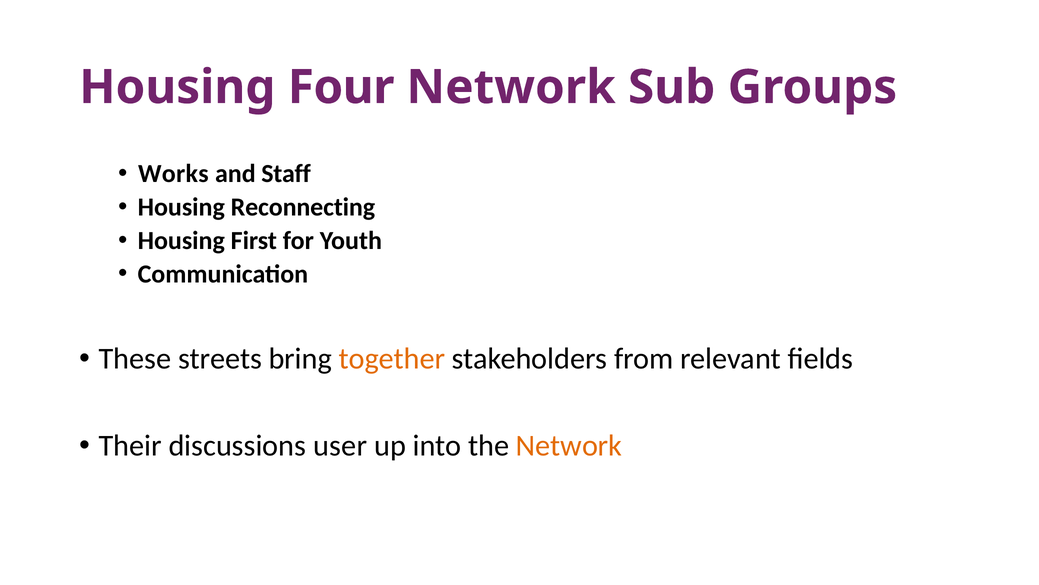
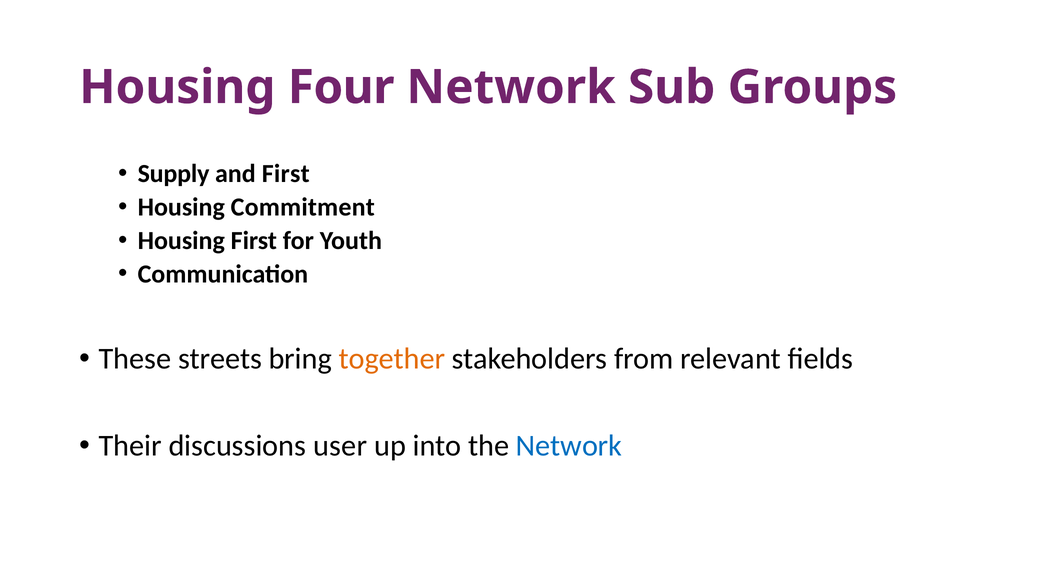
Works: Works -> Supply (174, 173)
and Staff: Staff -> First (286, 173)
Reconnecting: Reconnecting -> Commitment (303, 207)
Network colour: orange -> blue (569, 446)
